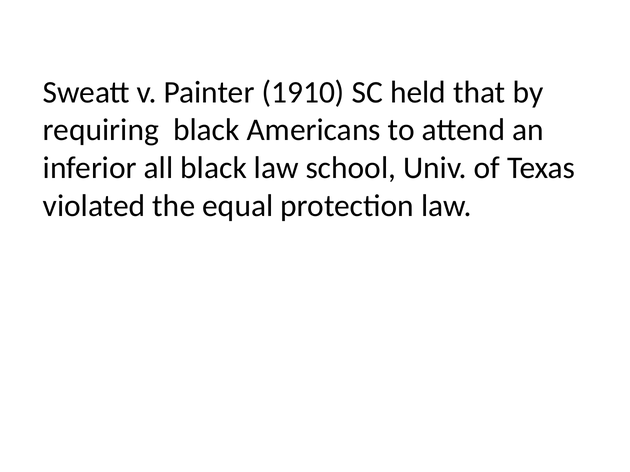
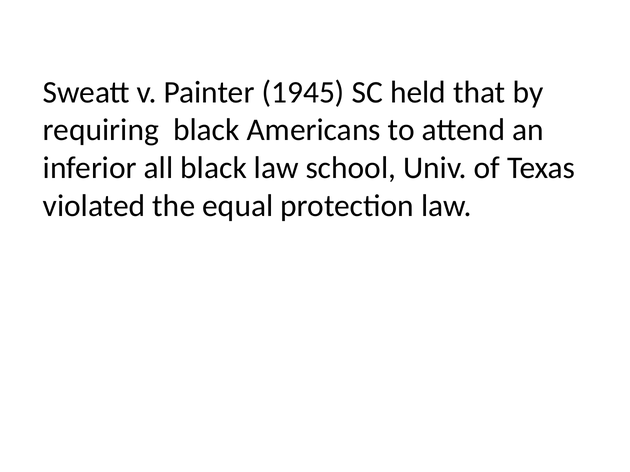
1910: 1910 -> 1945 (303, 92)
